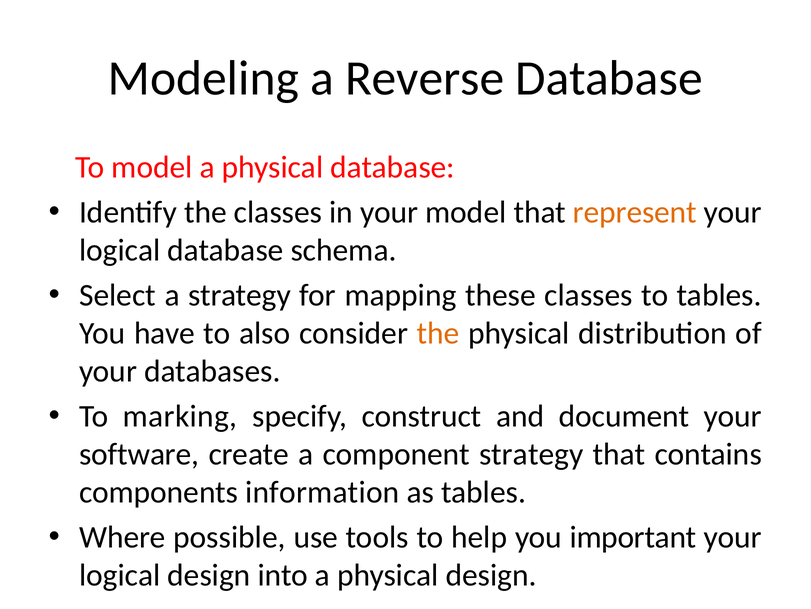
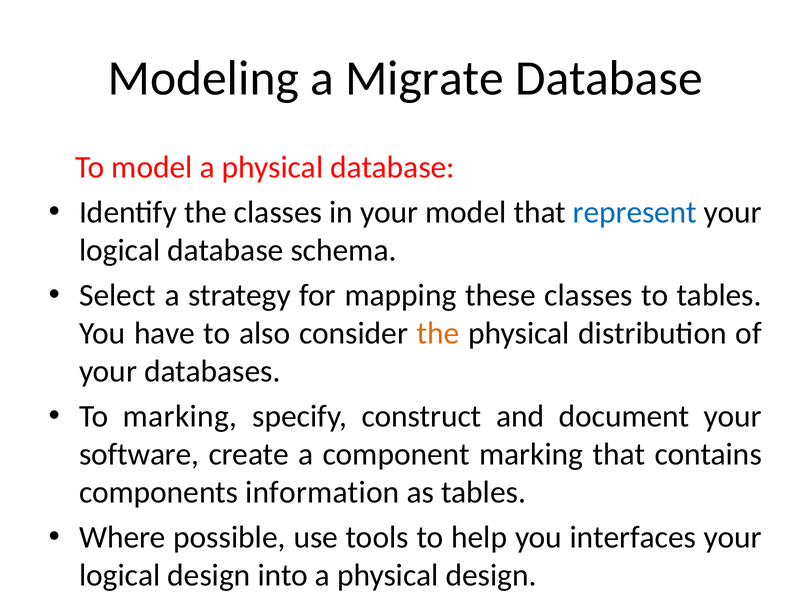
Reverse: Reverse -> Migrate (425, 79)
represent colour: orange -> blue (635, 212)
component strategy: strategy -> marking (531, 454)
important: important -> interfaces (633, 537)
